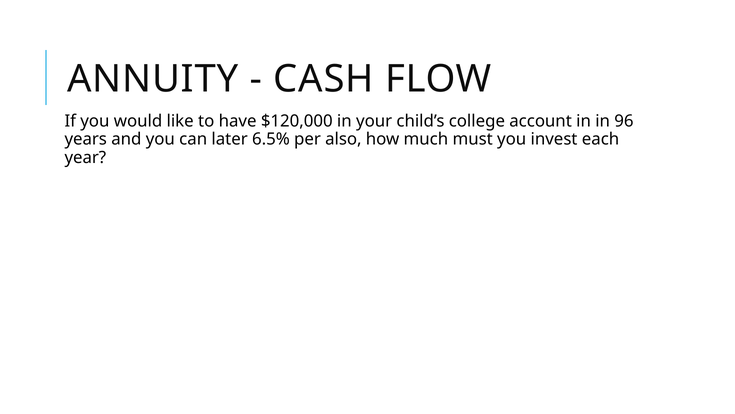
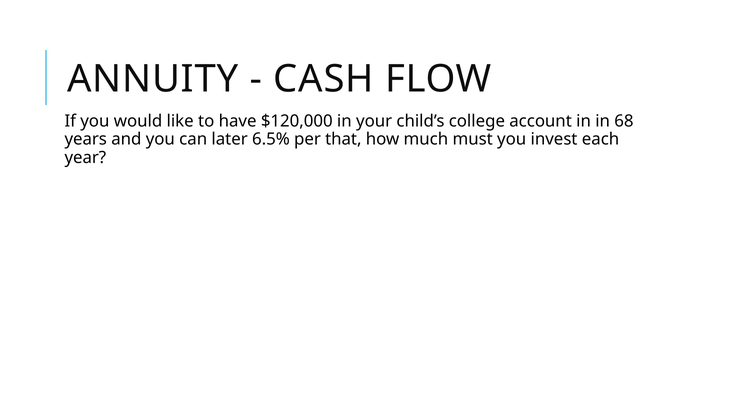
96: 96 -> 68 (624, 121)
also: also -> that (343, 139)
